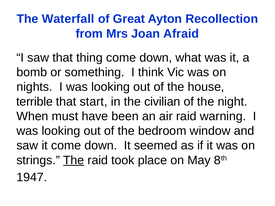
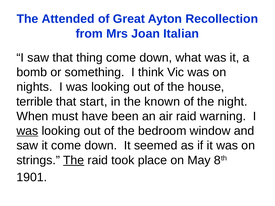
Waterfall: Waterfall -> Attended (68, 19)
Afraid: Afraid -> Italian (181, 34)
civilian: civilian -> known (162, 102)
was underline: none -> present (27, 131)
1947: 1947 -> 1901 (32, 177)
